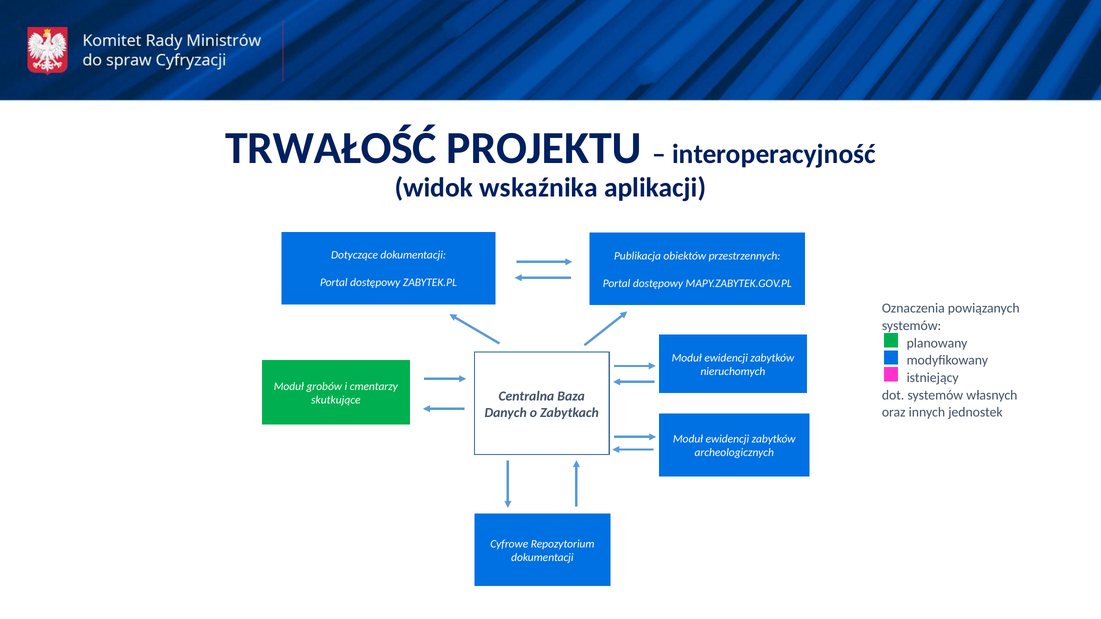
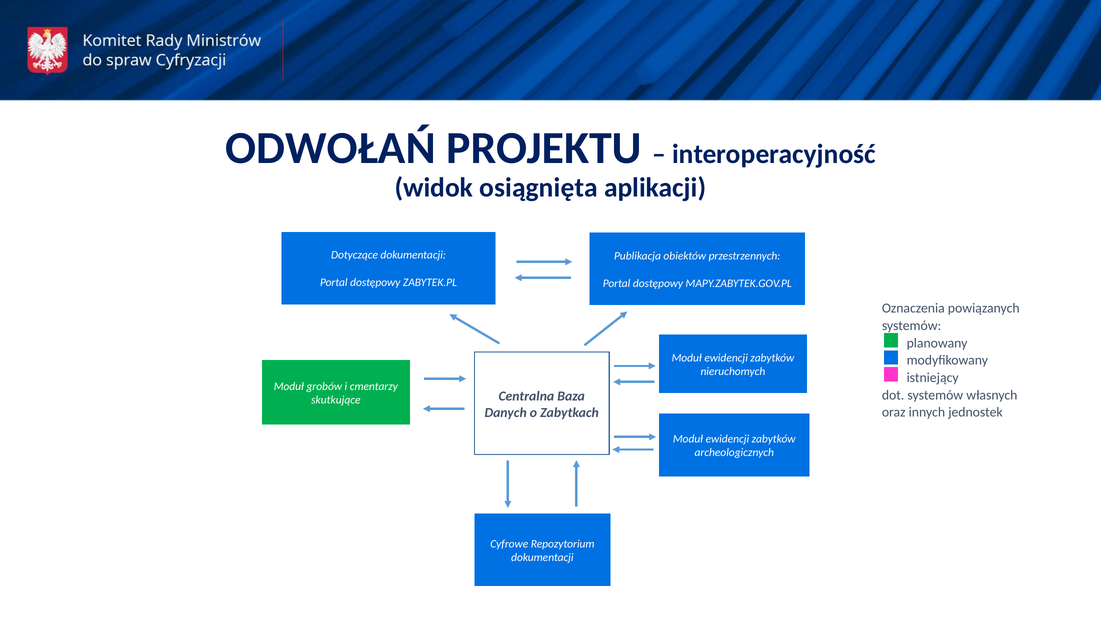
TRWAŁOŚĆ: TRWAŁOŚĆ -> ODWOŁAŃ (331, 148)
wskaźnika: wskaźnika -> osiągnięta (539, 188)
